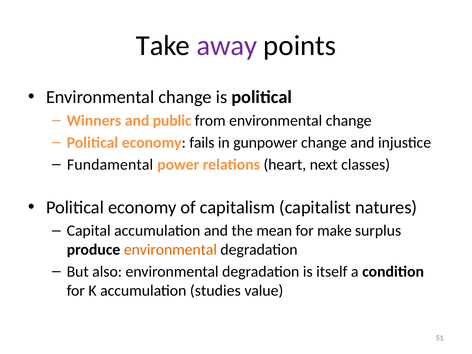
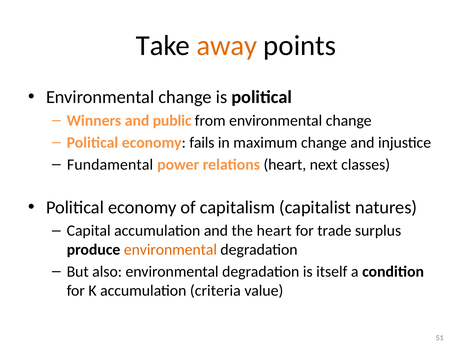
away colour: purple -> orange (227, 46)
gunpower: gunpower -> maximum (265, 143)
the mean: mean -> heart (274, 231)
make: make -> trade (334, 231)
studies: studies -> criteria (215, 291)
